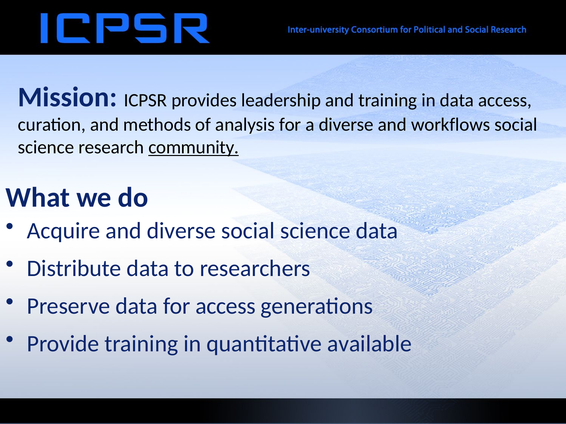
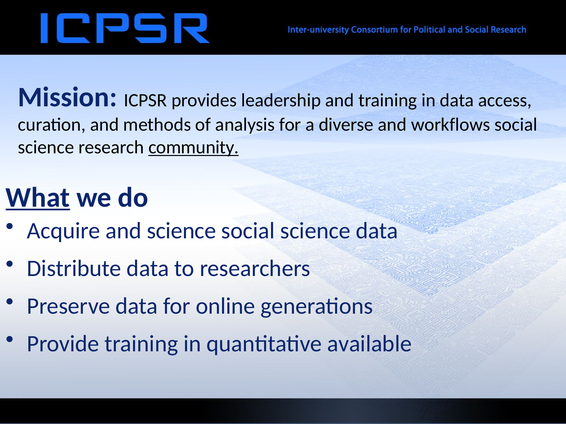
What underline: none -> present (38, 198)
and diverse: diverse -> science (181, 231)
for access: access -> online (225, 306)
